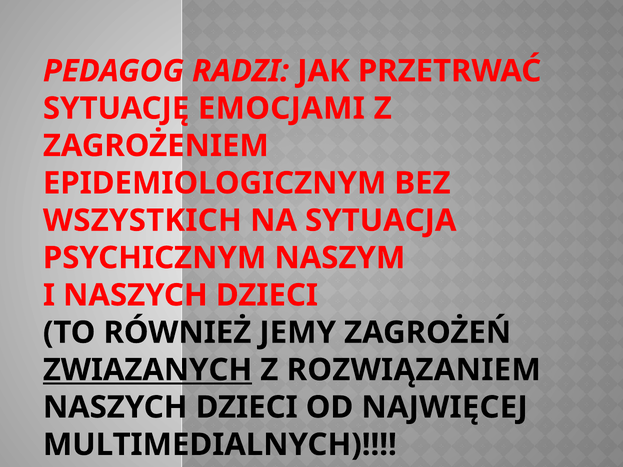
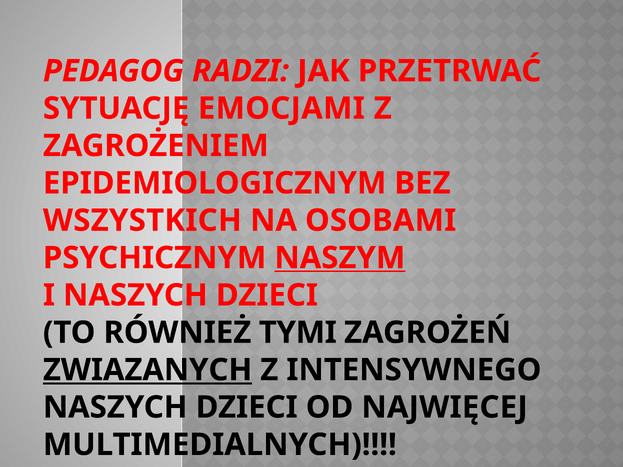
SYTUACJA: SYTUACJA -> OSOBAMI (381, 221)
NASZYM underline: none -> present (340, 258)
JEMY: JEMY -> TYMI (298, 333)
ROZWIĄZANIEM: ROZWIĄZANIEM -> INTENSYWNEGO (414, 370)
